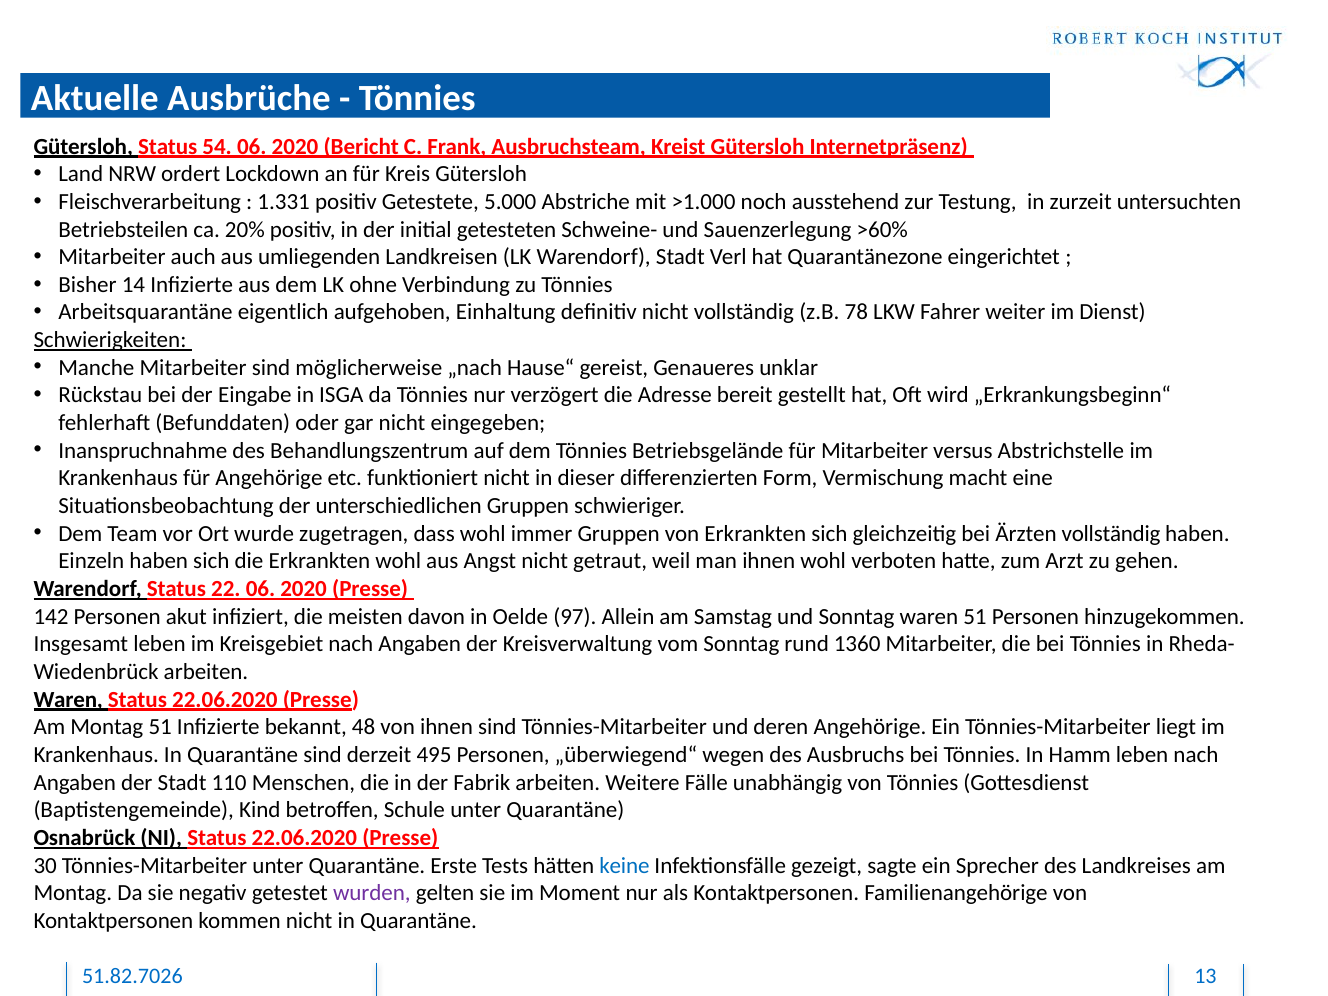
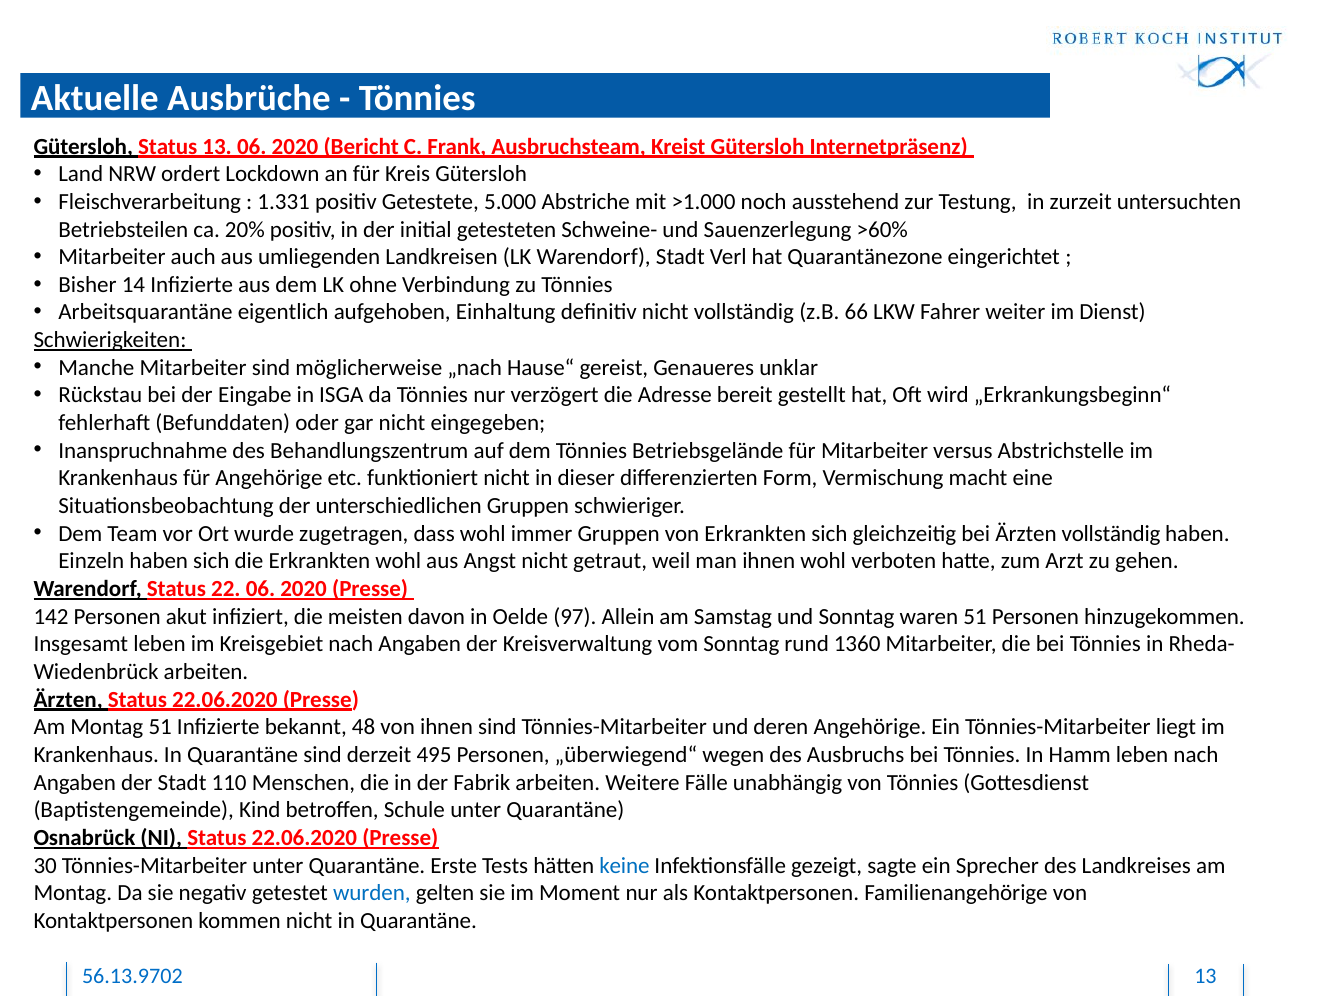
Status 54: 54 -> 13 (217, 146)
78: 78 -> 66 (856, 312)
Waren: Waren -> Ärzten (68, 700)
wurden colour: purple -> blue (372, 893)
51.82.7026: 51.82.7026 -> 56.13.9702 (132, 977)
